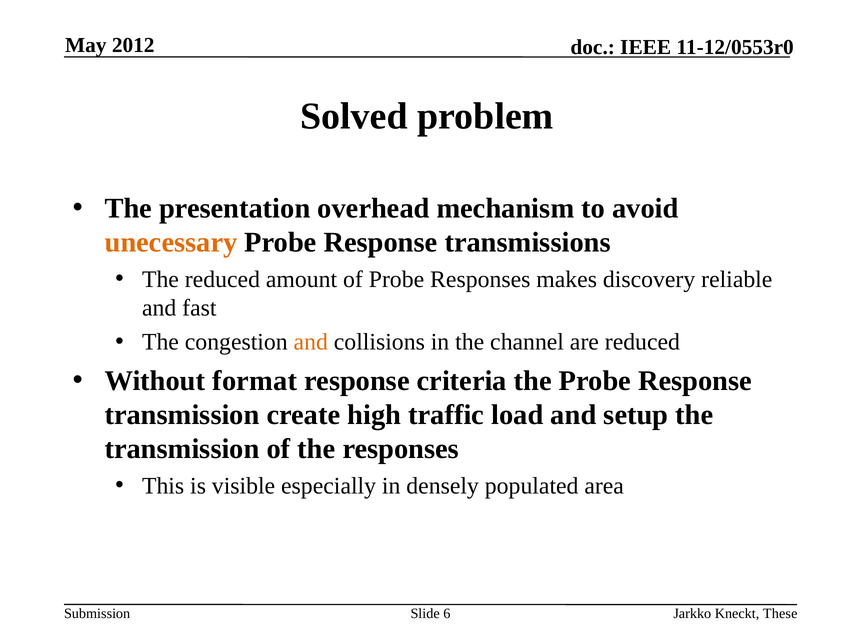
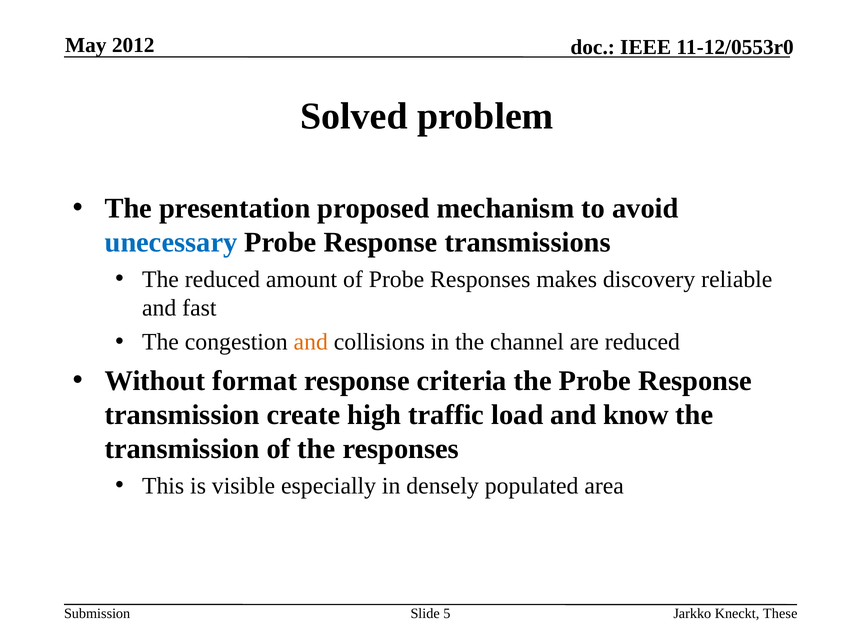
overhead: overhead -> proposed (374, 208)
unecessary colour: orange -> blue (171, 243)
setup: setup -> know (636, 415)
6: 6 -> 5 (447, 614)
